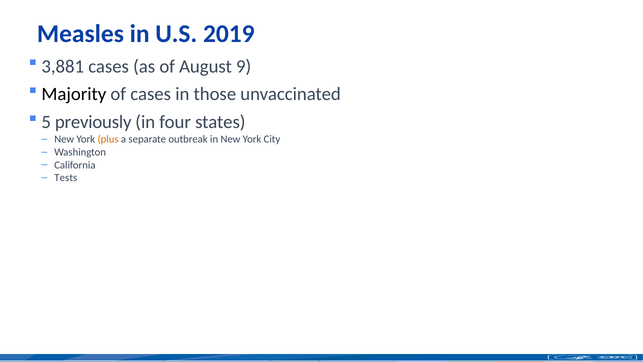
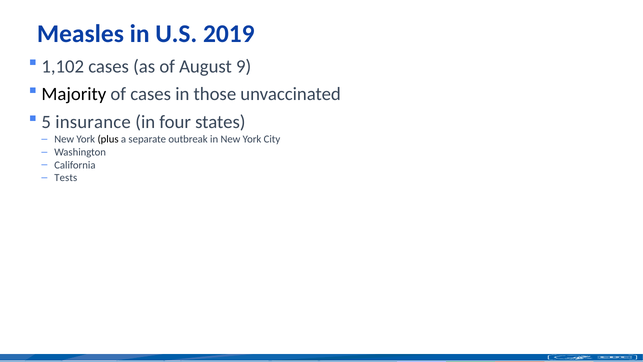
3,881: 3,881 -> 1,102 (63, 66)
previously: previously -> insurance (93, 122)
plus colour: orange -> black (108, 139)
